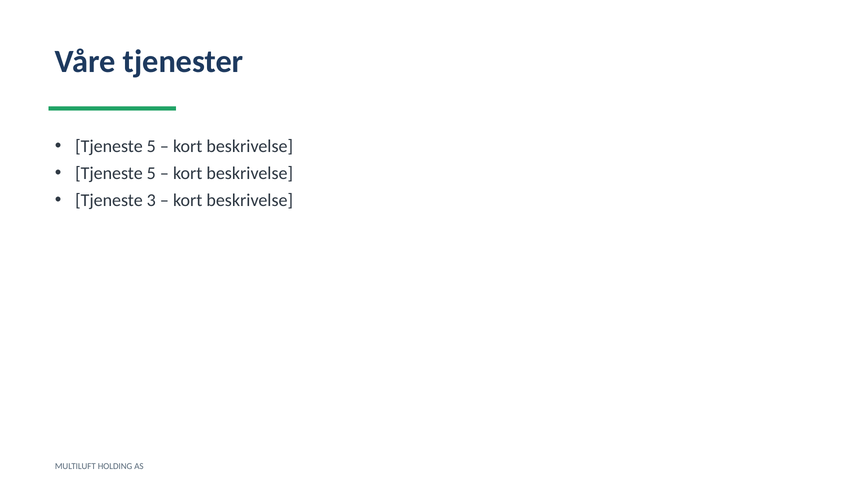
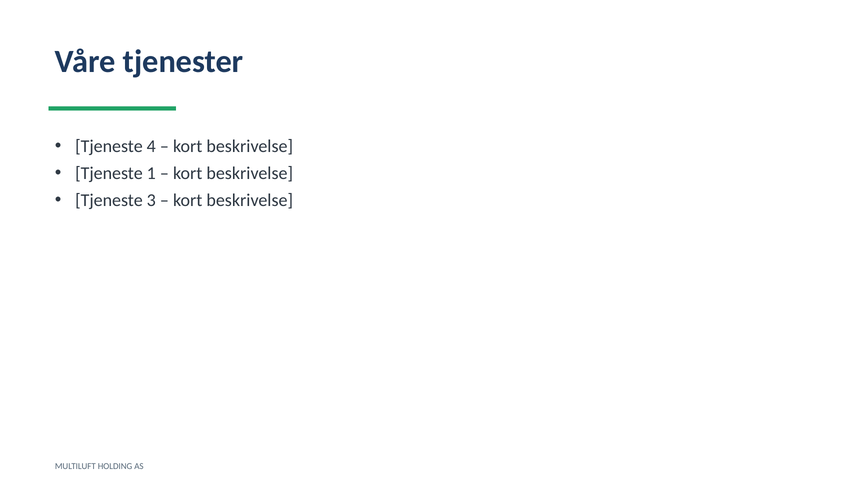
5: 5 -> 4 (151, 146)
5: 5 -> 1 (151, 173)
